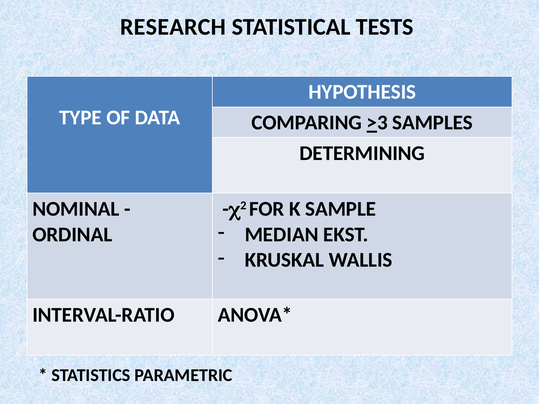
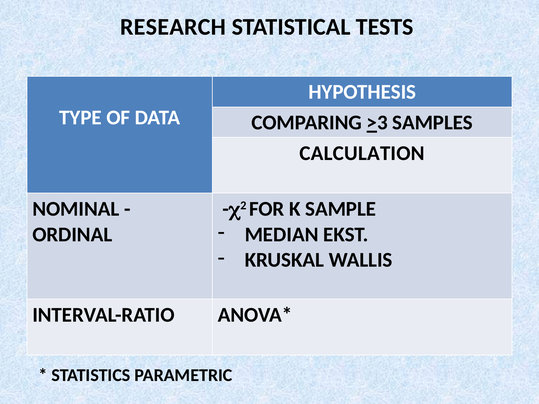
DETERMINING: DETERMINING -> CALCULATION (362, 153)
